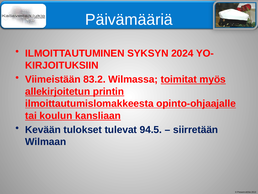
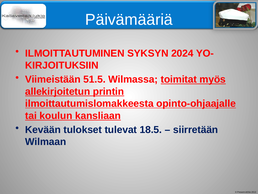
83.2: 83.2 -> 51.5 (94, 79)
94.5: 94.5 -> 18.5 (151, 129)
